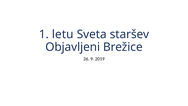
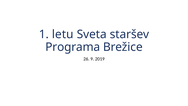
Objavljeni: Objavljeni -> Programa (73, 47)
